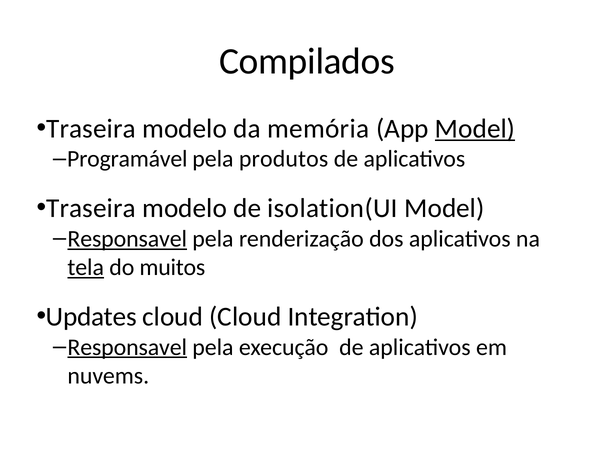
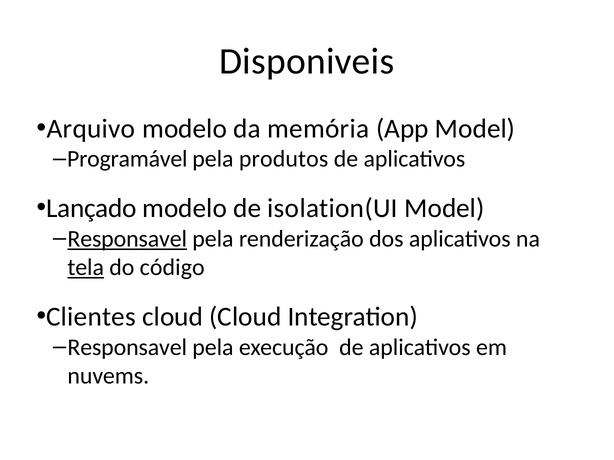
Compilados: Compilados -> Disponiveis (307, 61)
Traseira: Traseira -> Arquivo (91, 129)
Model underline: present -> none (475, 129)
Traseira: Traseira -> Lançado (91, 209)
muitos: muitos -> código (172, 268)
Updates: Updates -> Clientes (91, 317)
Responsavel underline: present -> none (127, 348)
